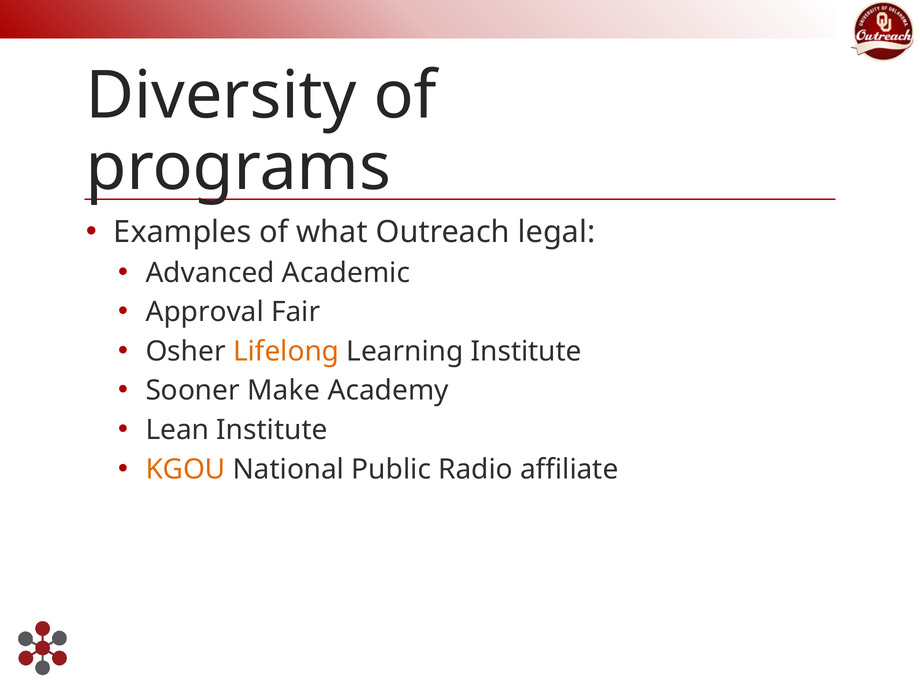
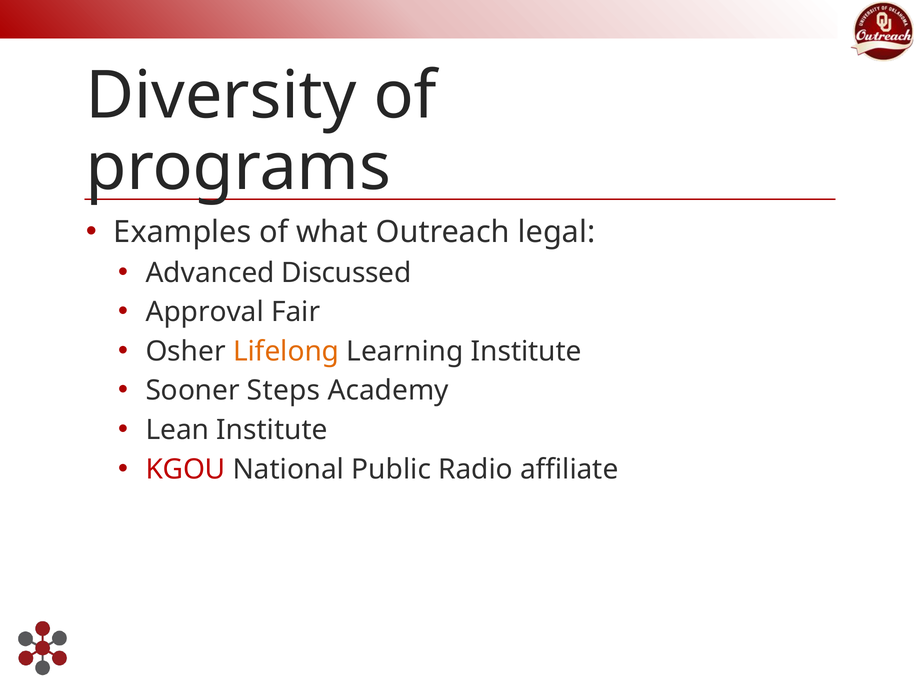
Academic: Academic -> Discussed (346, 273)
Make: Make -> Steps (284, 391)
KGOU colour: orange -> red (186, 469)
